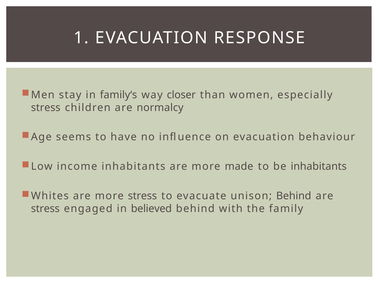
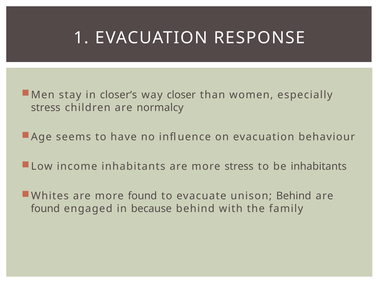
family‘s: family‘s -> closer‘s (119, 95)
more made: made -> stress (239, 167)
more stress: stress -> found (142, 196)
stress: stress -> found (45, 209)
believed: believed -> because (151, 209)
